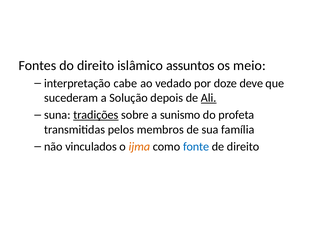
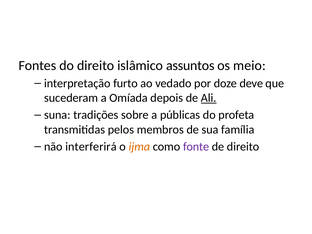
cabe: cabe -> furto (126, 83)
Solução: Solução -> Omíada (129, 98)
tradições underline: present -> none (96, 115)
sunismo: sunismo -> públicas (180, 115)
vinculados: vinculados -> interferirá (91, 147)
fonte colour: blue -> purple (196, 147)
